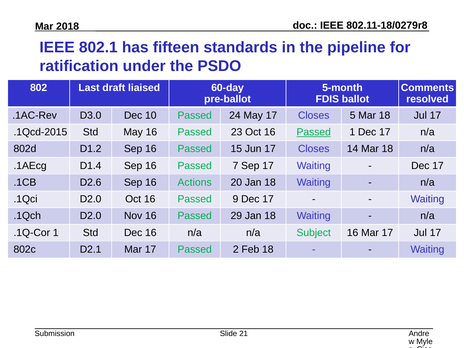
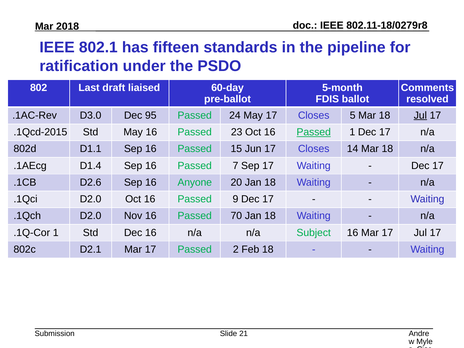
10: 10 -> 95 (151, 115)
Jul underline: none -> present (420, 115)
D1.2: D1.2 -> D1.1 (91, 149)
Actions: Actions -> Anyone (195, 182)
29: 29 -> 70 (236, 216)
